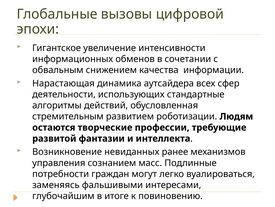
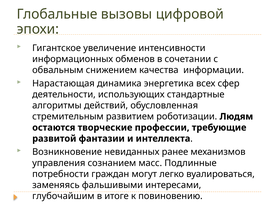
аутсайдера: аутсайдера -> энергетика (169, 83)
